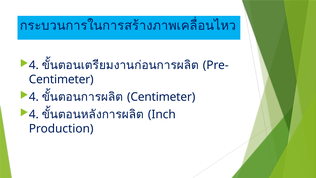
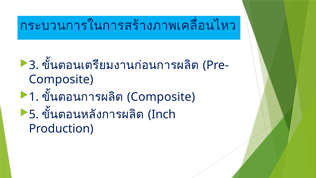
4: 4 -> 3 (34, 65)
Centimeter: Centimeter -> Composite (61, 79)
4: 4 -> 1 (34, 97)
Centimeter: Centimeter -> Composite (161, 97)
4: 4 -> 5 (34, 114)
